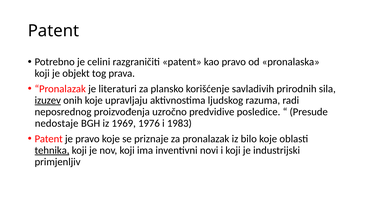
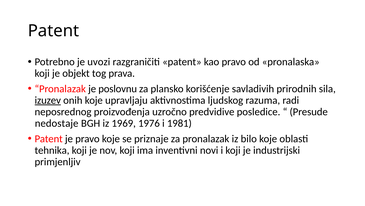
celini: celini -> uvozi (99, 62)
literaturi: literaturi -> poslovnu (118, 89)
1983: 1983 -> 1981 (179, 123)
tehnika underline: present -> none (52, 150)
